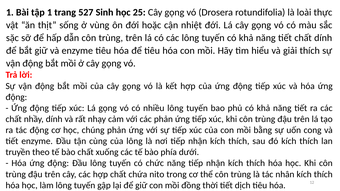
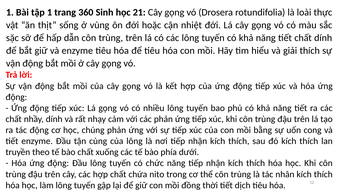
527: 527 -> 360 (86, 12)
25: 25 -> 21 (139, 12)
